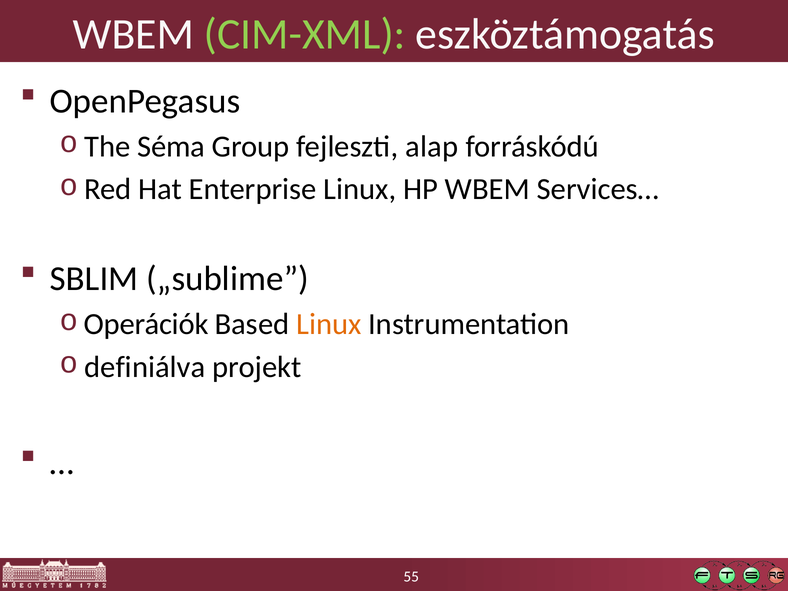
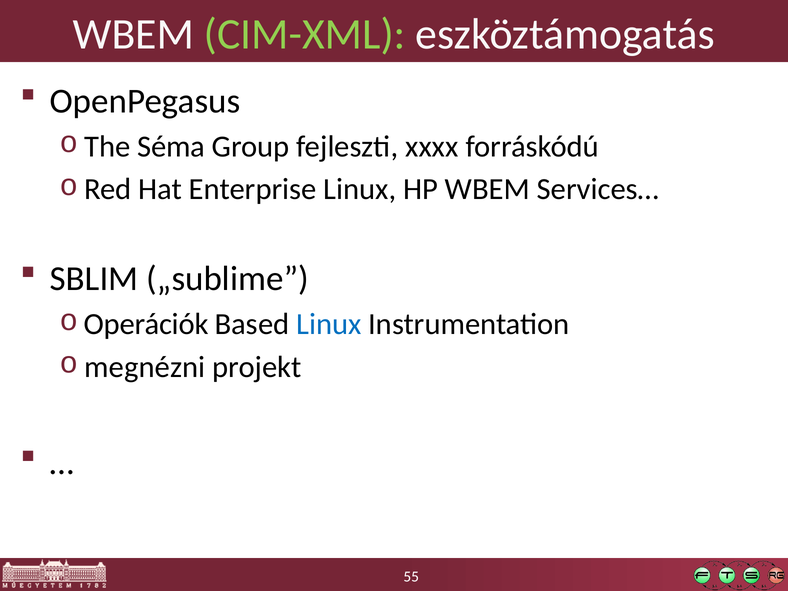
alap: alap -> xxxx (432, 146)
Linux colour: orange -> blue (329, 324)
definiálva: definiálva -> megnézni (145, 367)
